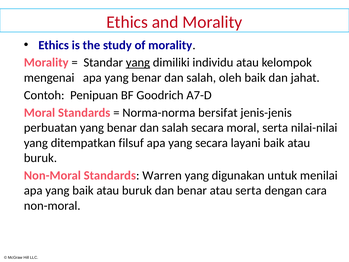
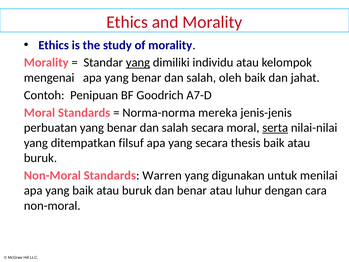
bersifat: bersifat -> mereka (218, 113)
serta underline: none -> present (275, 128)
layani: layani -> thesis (246, 143)
atau serta: serta -> luhur (249, 190)
